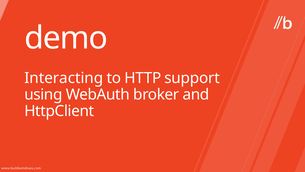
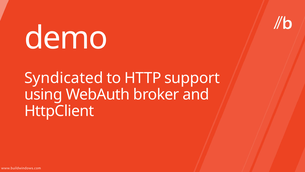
Interacting: Interacting -> Syndicated (64, 78)
